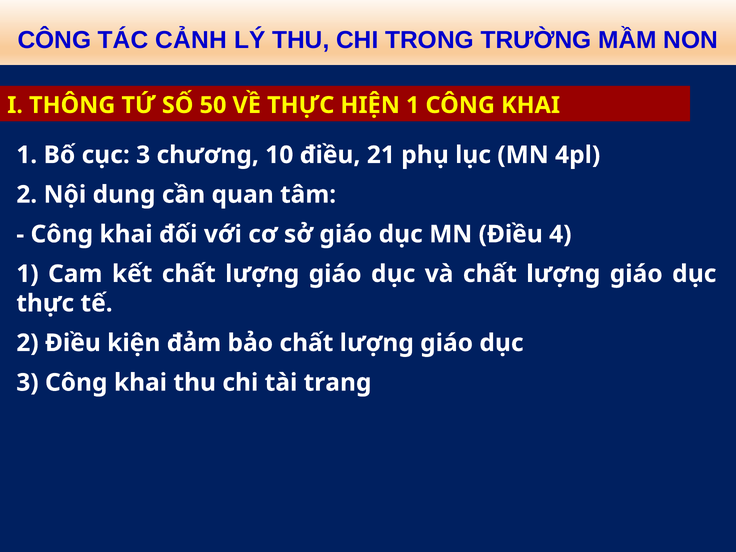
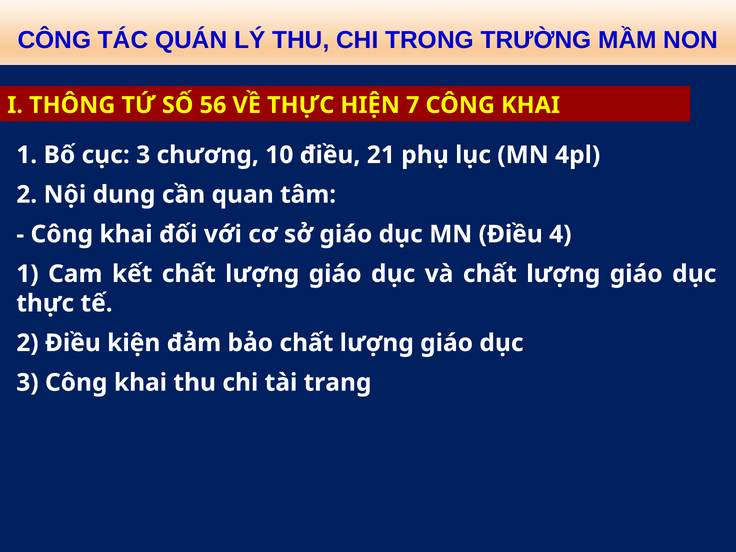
CẢNH: CẢNH -> QUÁN (191, 40)
50: 50 -> 56 (213, 105)
HIỆN 1: 1 -> 7 (413, 105)
